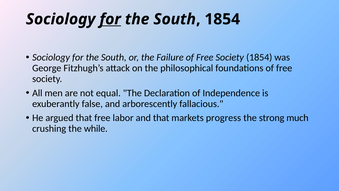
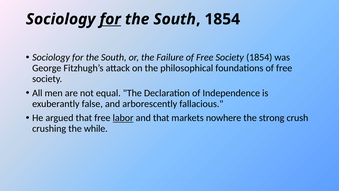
labor underline: none -> present (123, 118)
progress: progress -> nowhere (224, 118)
much: much -> crush (297, 118)
